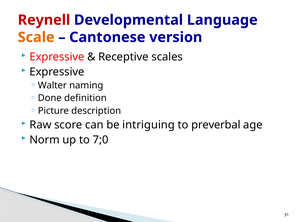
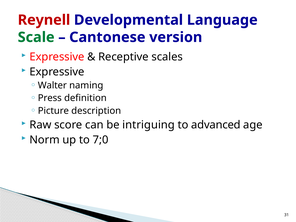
Scale colour: orange -> green (36, 37)
Done: Done -> Press (50, 98)
preverbal: preverbal -> advanced (216, 125)
